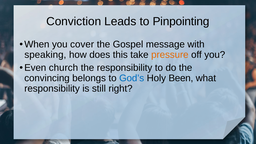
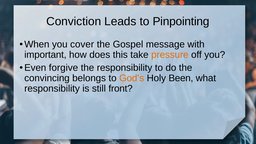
speaking: speaking -> important (45, 55)
church: church -> forgive (63, 68)
God’s colour: blue -> orange (132, 78)
right: right -> front (121, 89)
